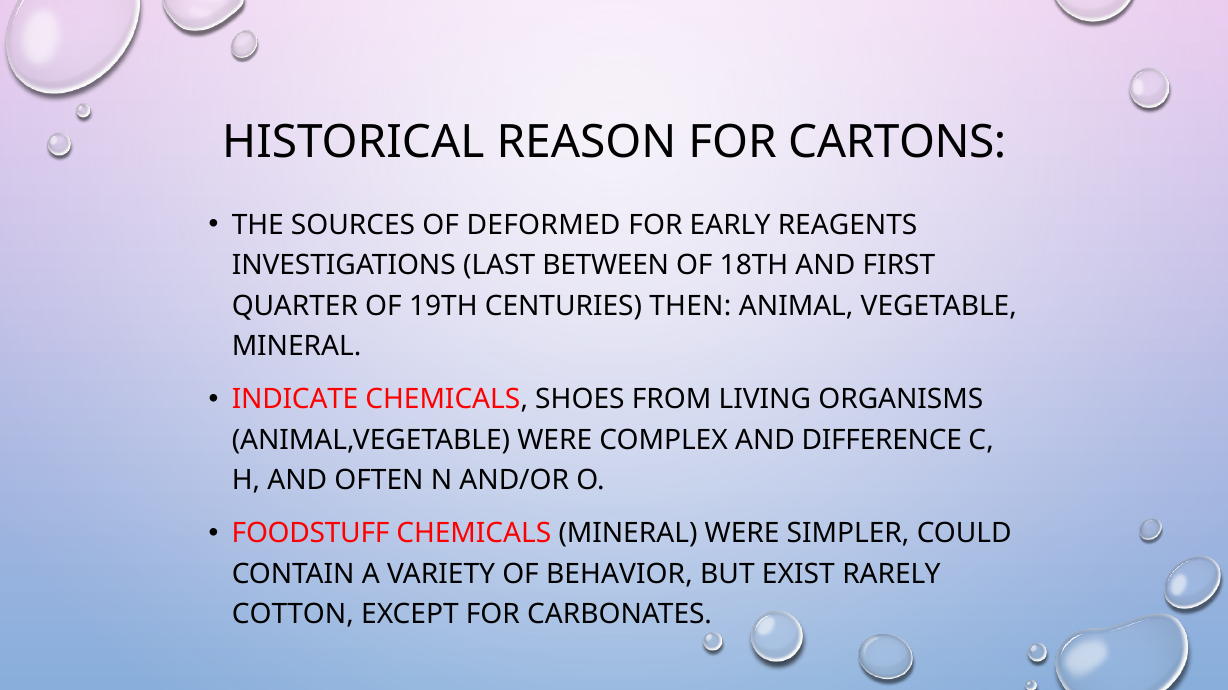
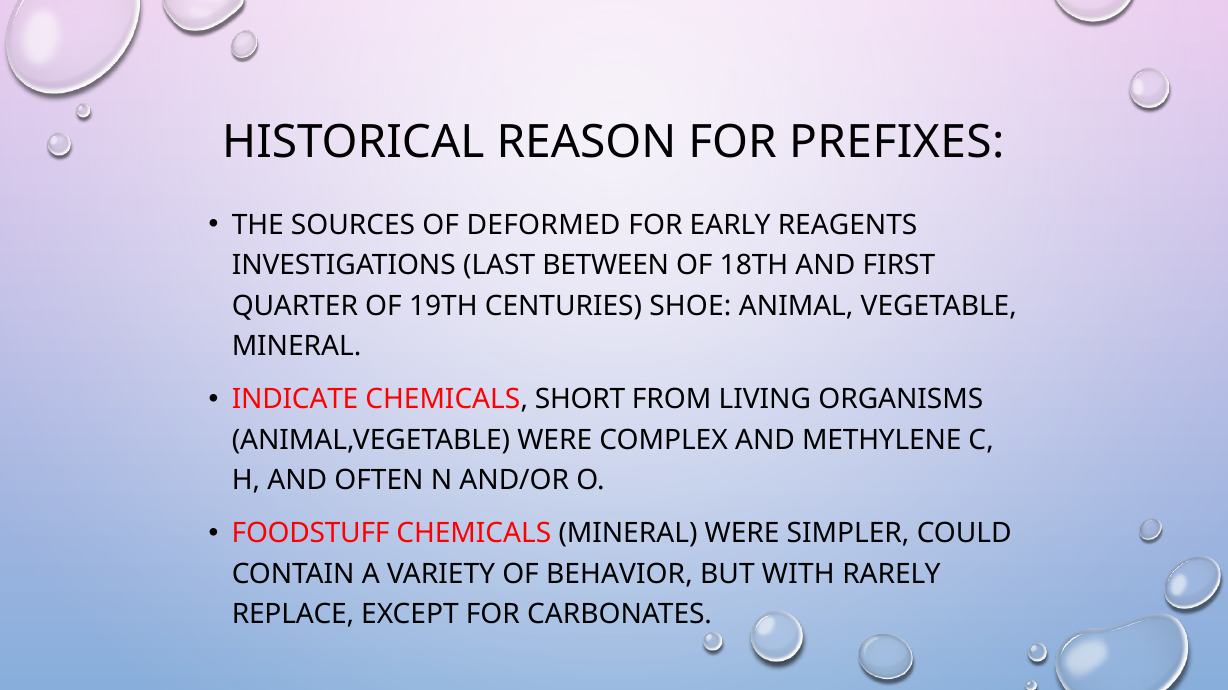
CARTONS: CARTONS -> PREFIXES (897, 142)
THEN: THEN -> SHOE (690, 306)
SHOES: SHOES -> SHORT (580, 400)
DIFFERENCE: DIFFERENCE -> METHYLENE (882, 440)
EXIST: EXIST -> WITH (798, 575)
COTTON: COTTON -> REPLACE (293, 615)
